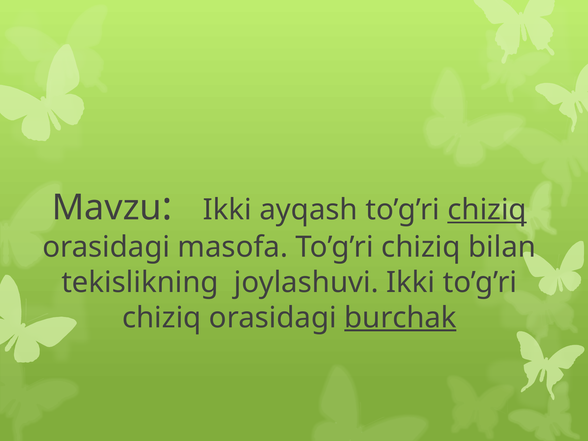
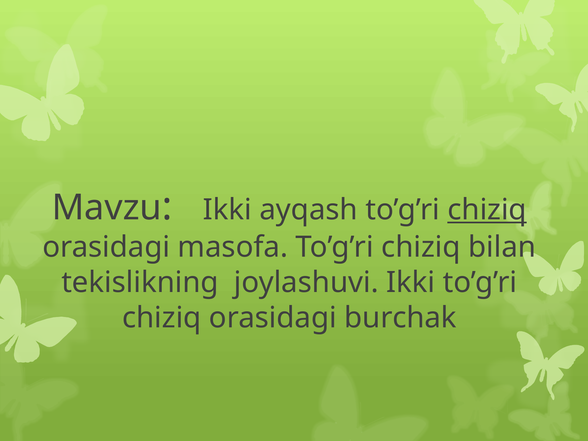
burchak underline: present -> none (400, 318)
